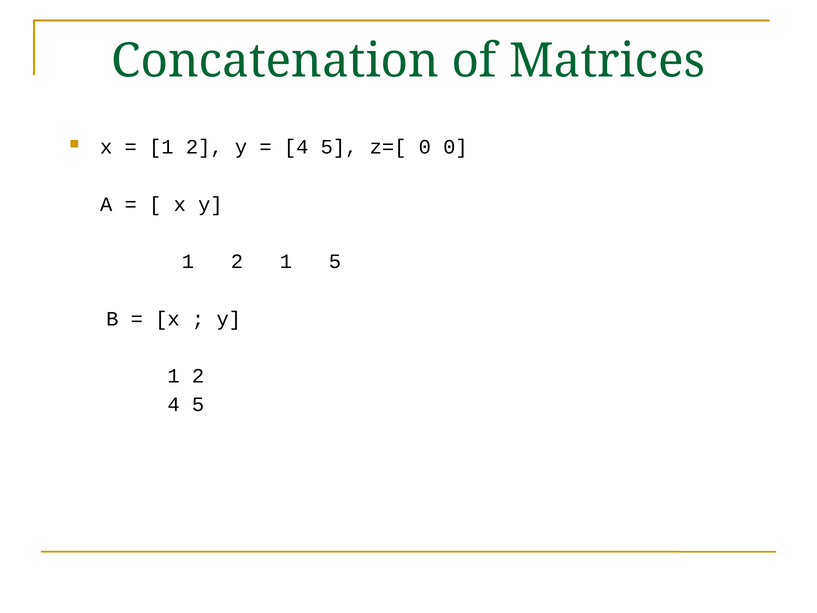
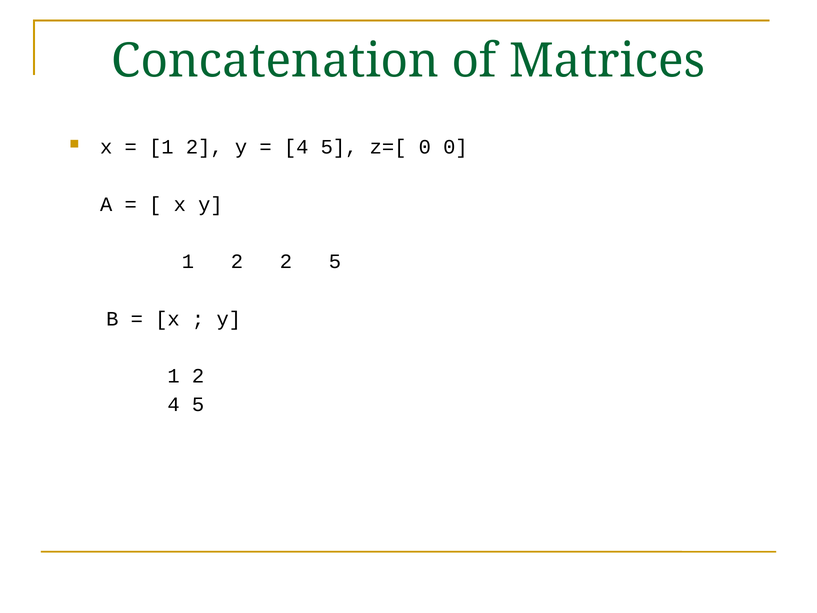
2 1: 1 -> 2 (286, 262)
